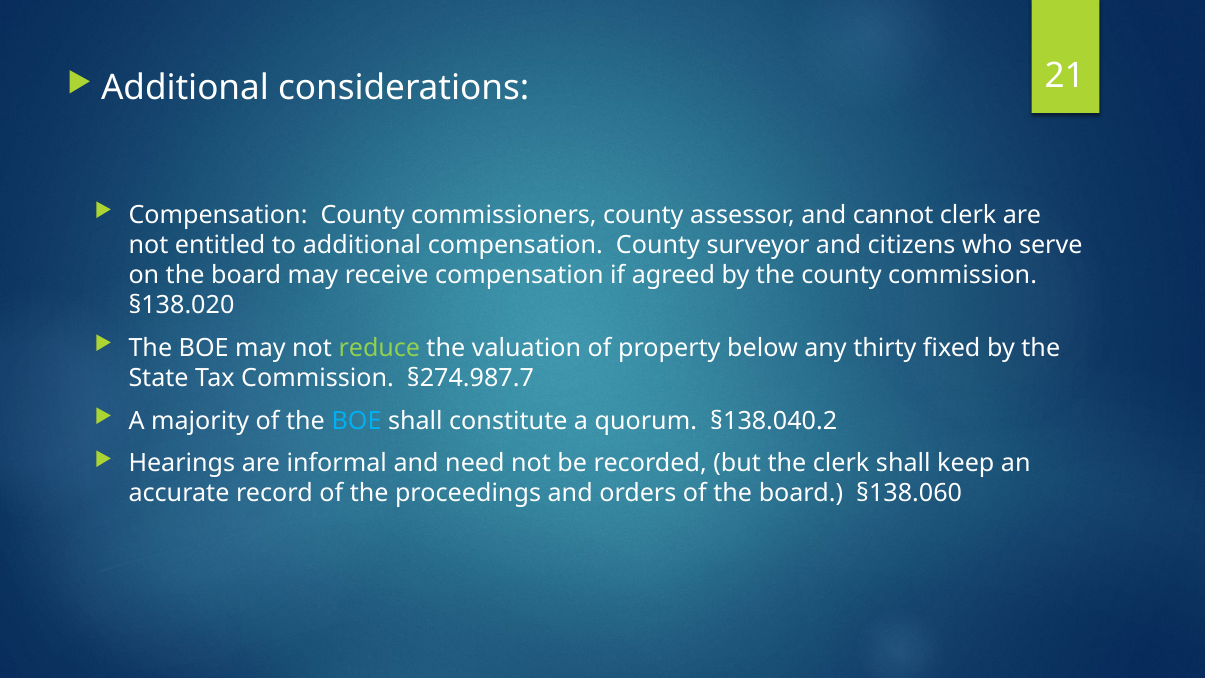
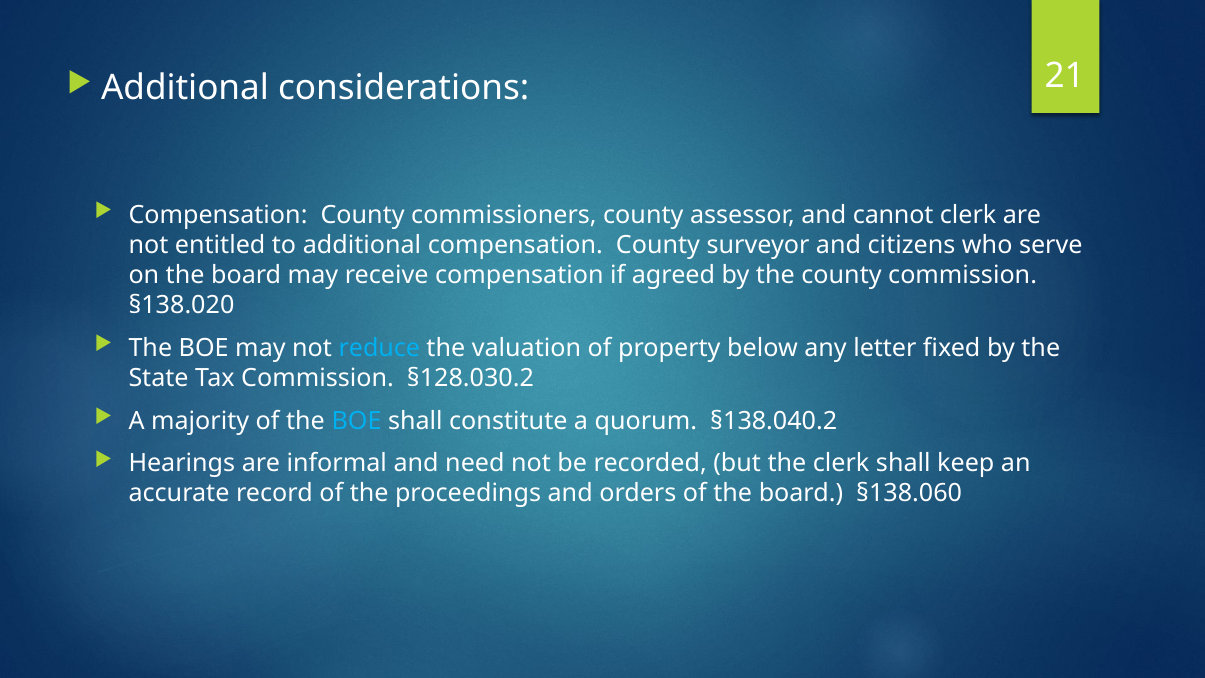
reduce colour: light green -> light blue (379, 348)
thirty: thirty -> letter (885, 348)
§274.987.7: §274.987.7 -> §128.030.2 (470, 378)
